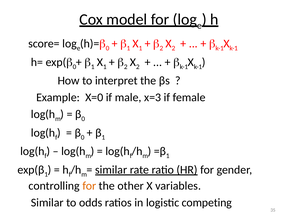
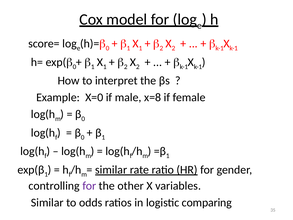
x=3: x=3 -> x=8 (153, 97)
for colour: orange -> purple (89, 186)
competing: competing -> comparing (207, 202)
